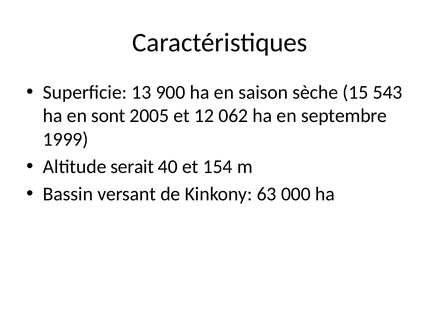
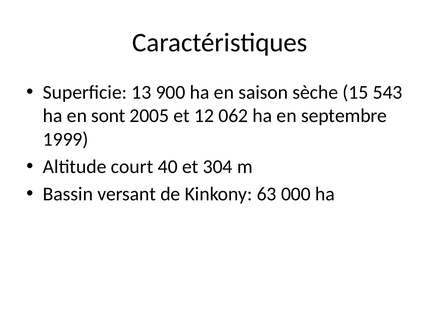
serait: serait -> court (132, 167)
154: 154 -> 304 (218, 167)
